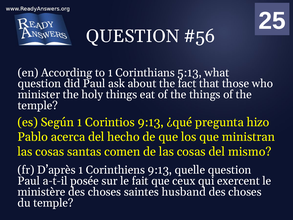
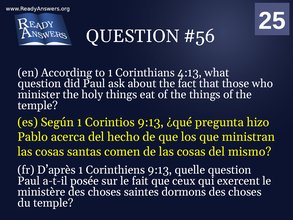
5:13: 5:13 -> 4:13 (190, 73)
husband: husband -> dormons (184, 192)
